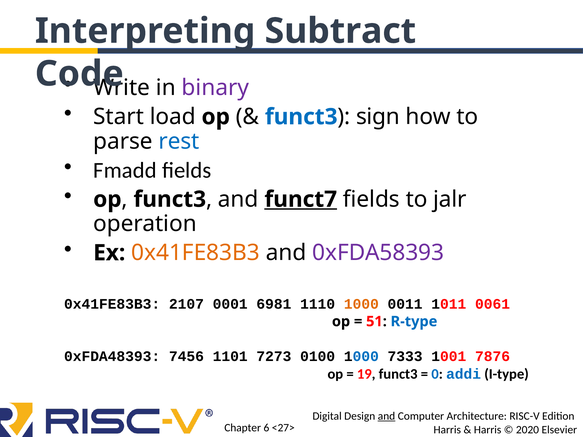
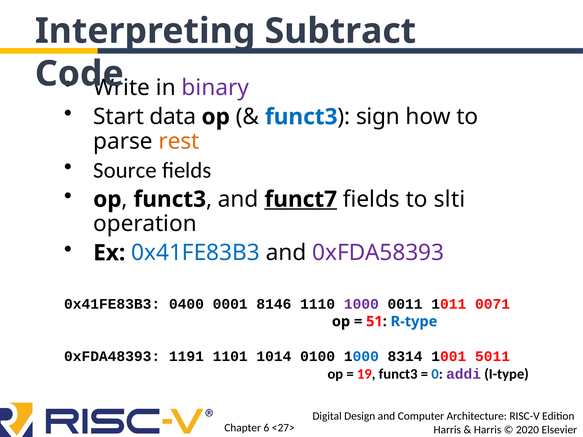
load: load -> data (173, 117)
rest colour: blue -> orange (179, 141)
Fmadd: Fmadd -> Source (125, 170)
jalr: jalr -> slti (450, 199)
0x41FE83B3 colour: orange -> blue (196, 253)
2107: 2107 -> 0400 (186, 304)
6981: 6981 -> 8146 (274, 304)
1000 colour: orange -> purple (361, 304)
0061: 0061 -> 0071 (493, 304)
7456: 7456 -> 1191 (186, 357)
7273: 7273 -> 1014 (274, 357)
7333: 7333 -> 8314 (405, 357)
7876: 7876 -> 5011 (493, 357)
addi colour: blue -> purple (464, 374)
and underline: present -> none (387, 416)
